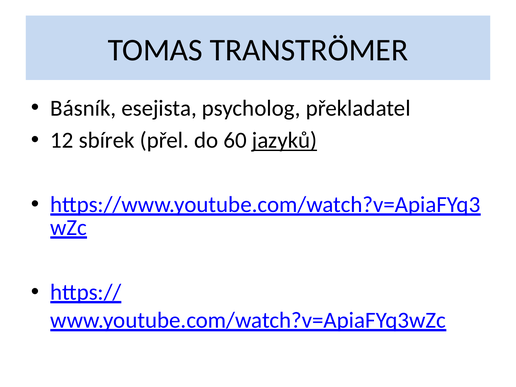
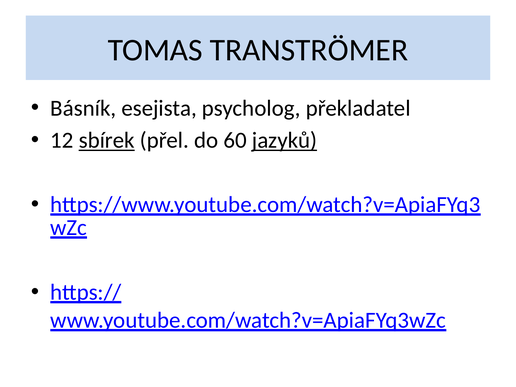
sbírek underline: none -> present (107, 140)
